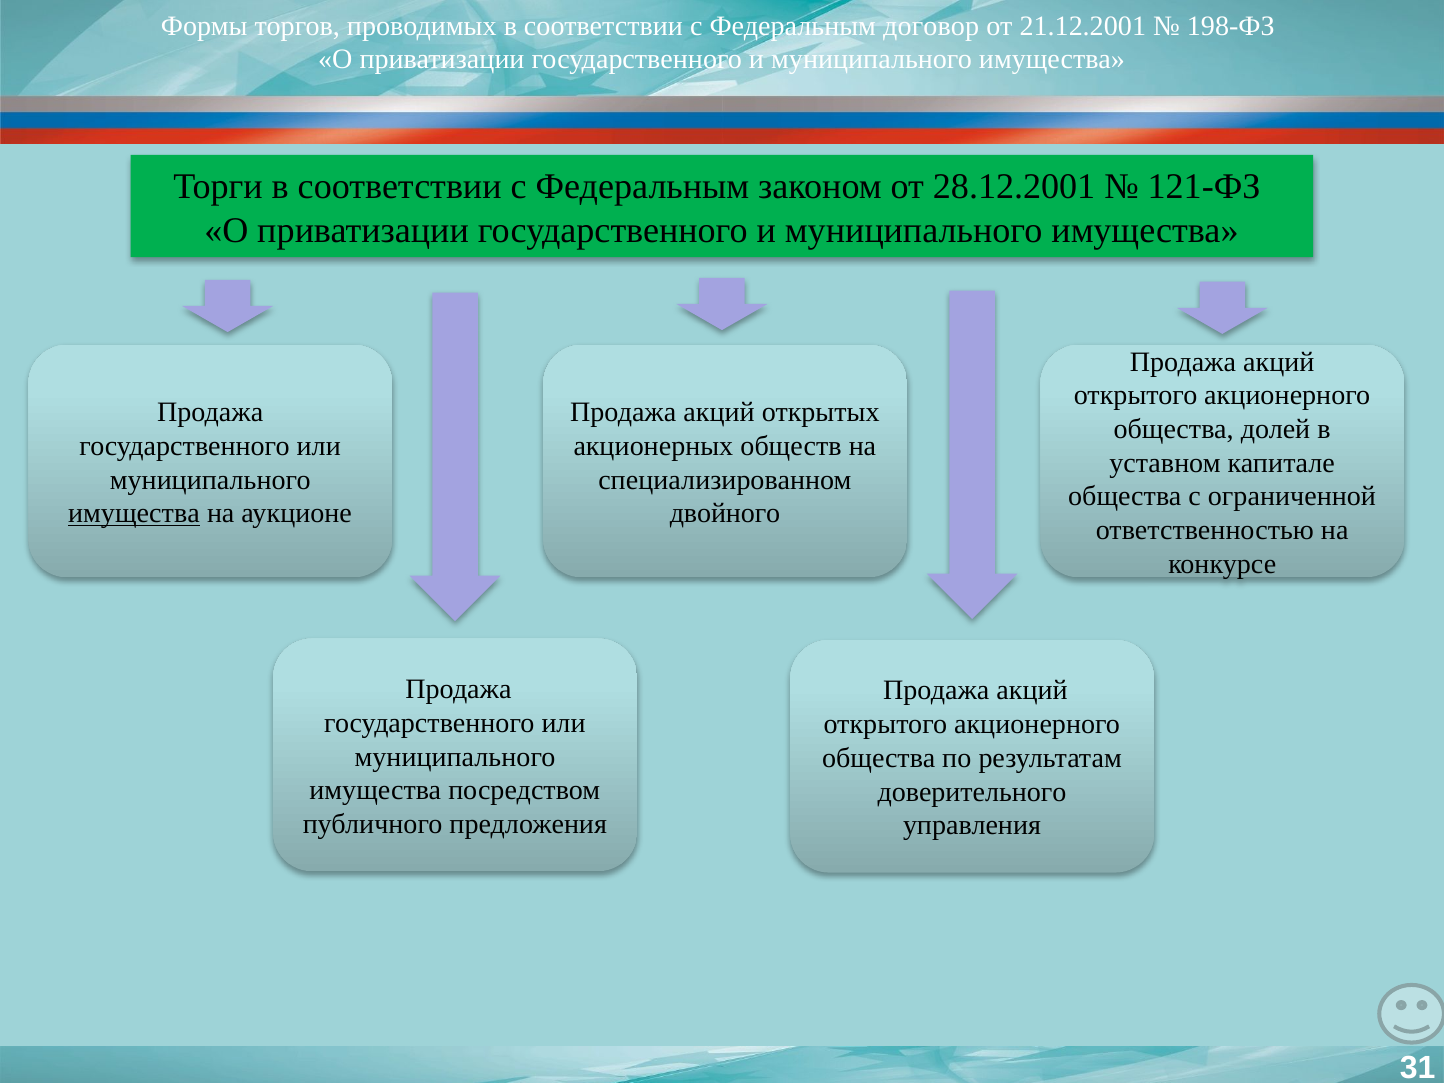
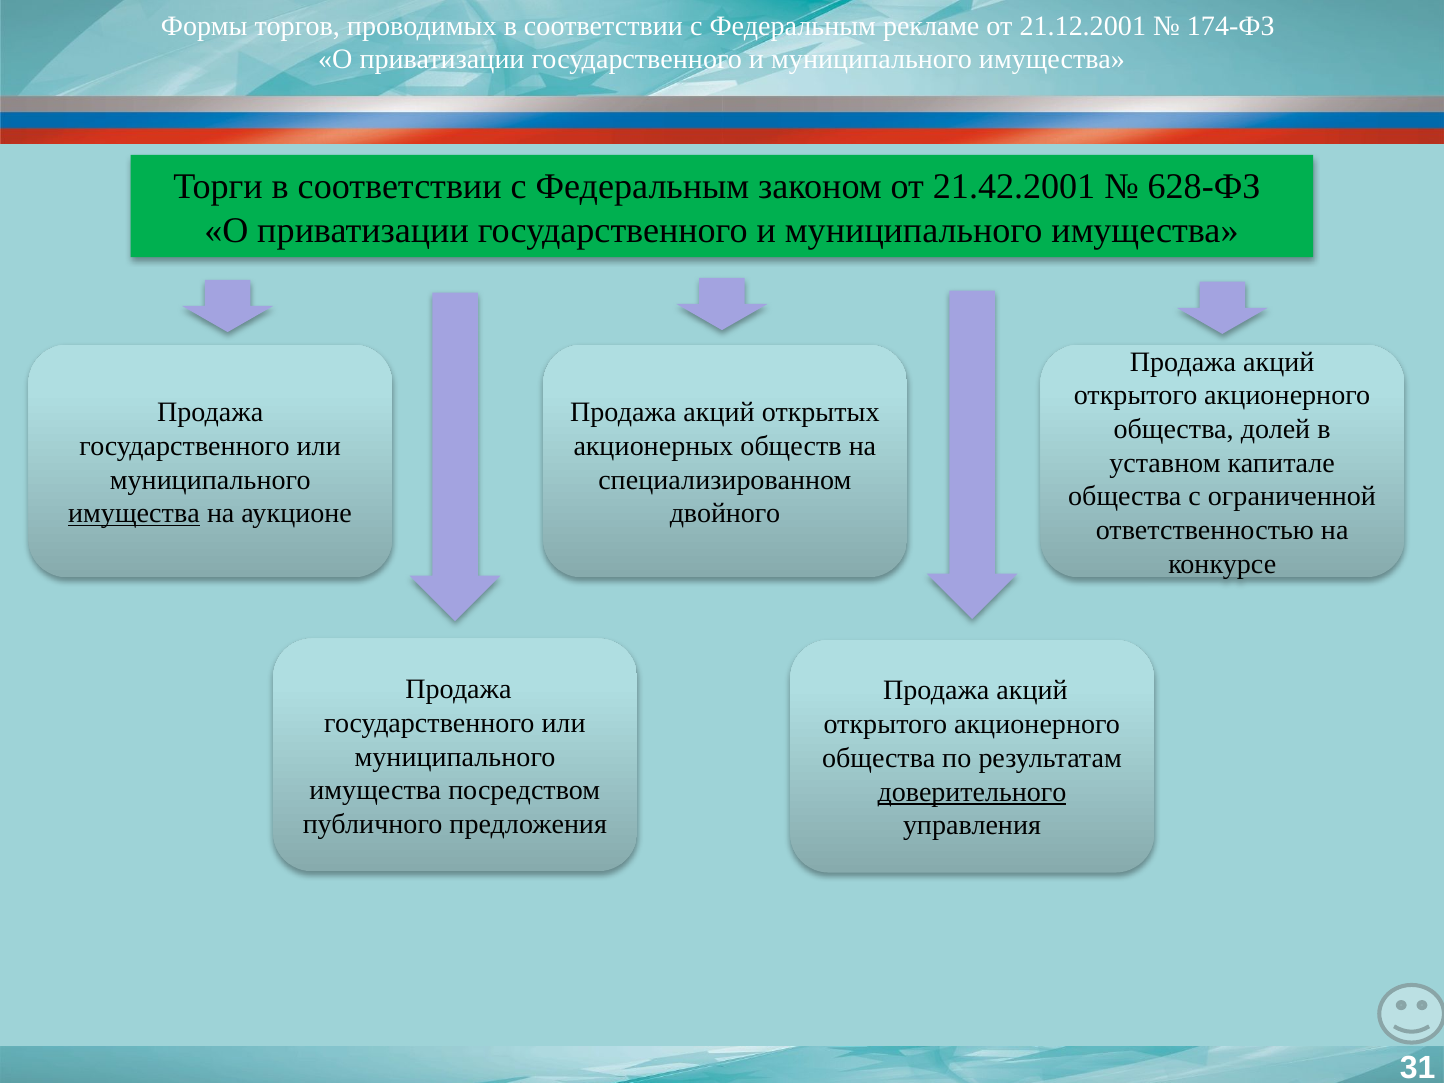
договор: договор -> рекламе (931, 26)
198-ФЗ: 198-ФЗ -> 174-ФЗ (1231, 26)
28.12.2001: 28.12.2001 -> 21.42.2001 (1014, 187)
121-ФЗ: 121-ФЗ -> 628-ФЗ (1204, 187)
доверительного underline: none -> present (972, 792)
